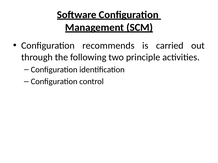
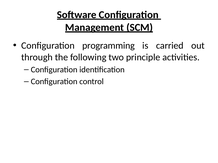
recommends: recommends -> programming (109, 46)
